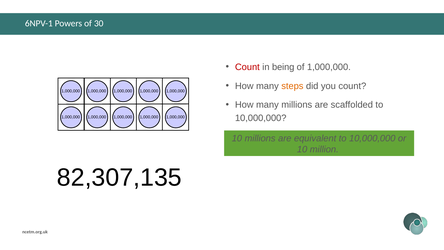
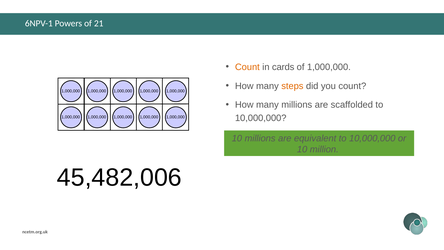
30: 30 -> 21 (99, 24)
Count colour: red -> orange (247, 67)
being: being -> cards (283, 67)
82,307,135: 82,307,135 -> 45,482,006 (119, 177)
